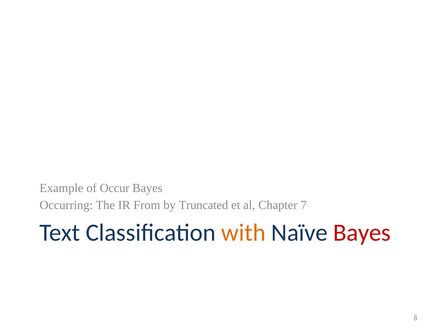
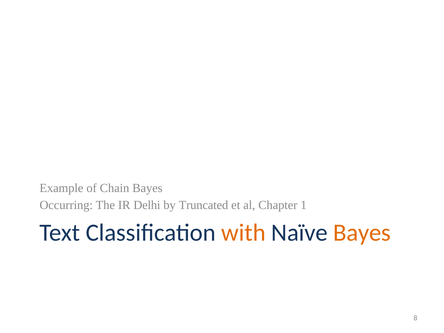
Occur: Occur -> Chain (115, 188)
From: From -> Delhi (147, 205)
7: 7 -> 1 (304, 205)
Bayes colour: red -> orange (362, 233)
